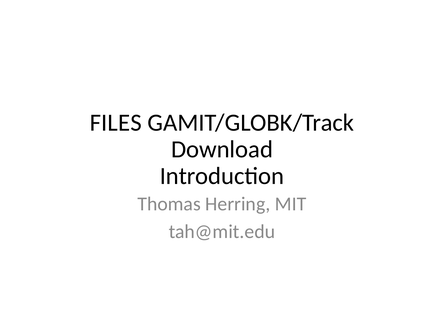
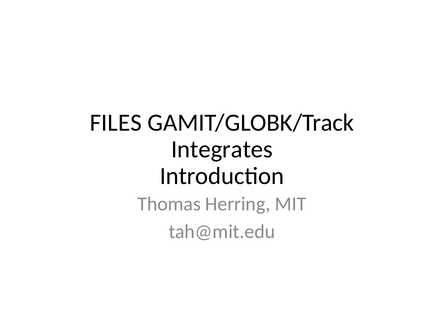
Download: Download -> Integrates (222, 149)
